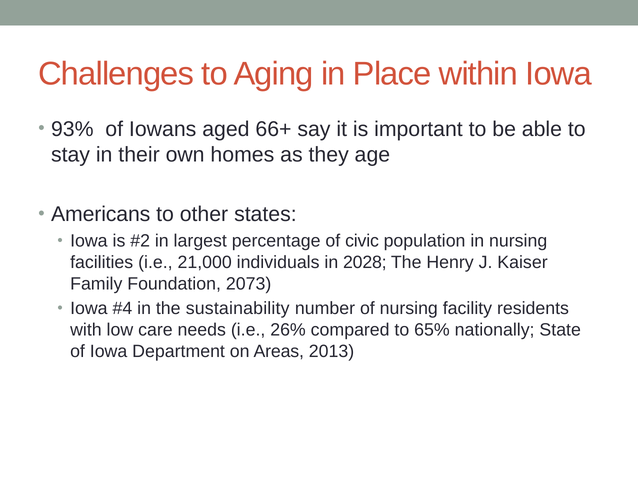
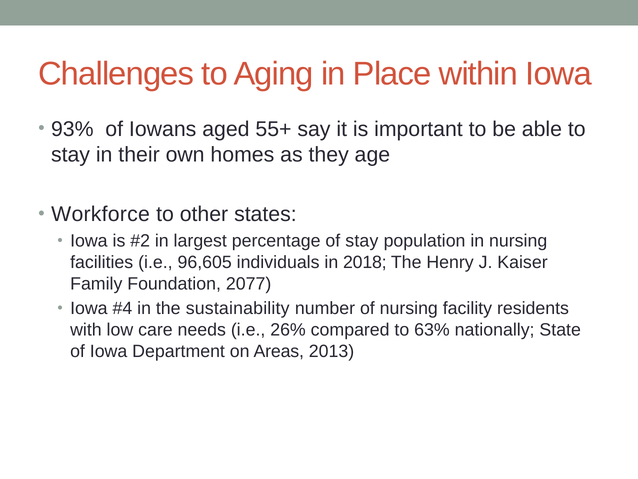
66+: 66+ -> 55+ (273, 129)
Americans: Americans -> Workforce (101, 214)
of civic: civic -> stay (362, 241)
21,000: 21,000 -> 96,605 (205, 262)
2028: 2028 -> 2018 (365, 262)
2073: 2073 -> 2077 (249, 283)
65%: 65% -> 63% (432, 330)
